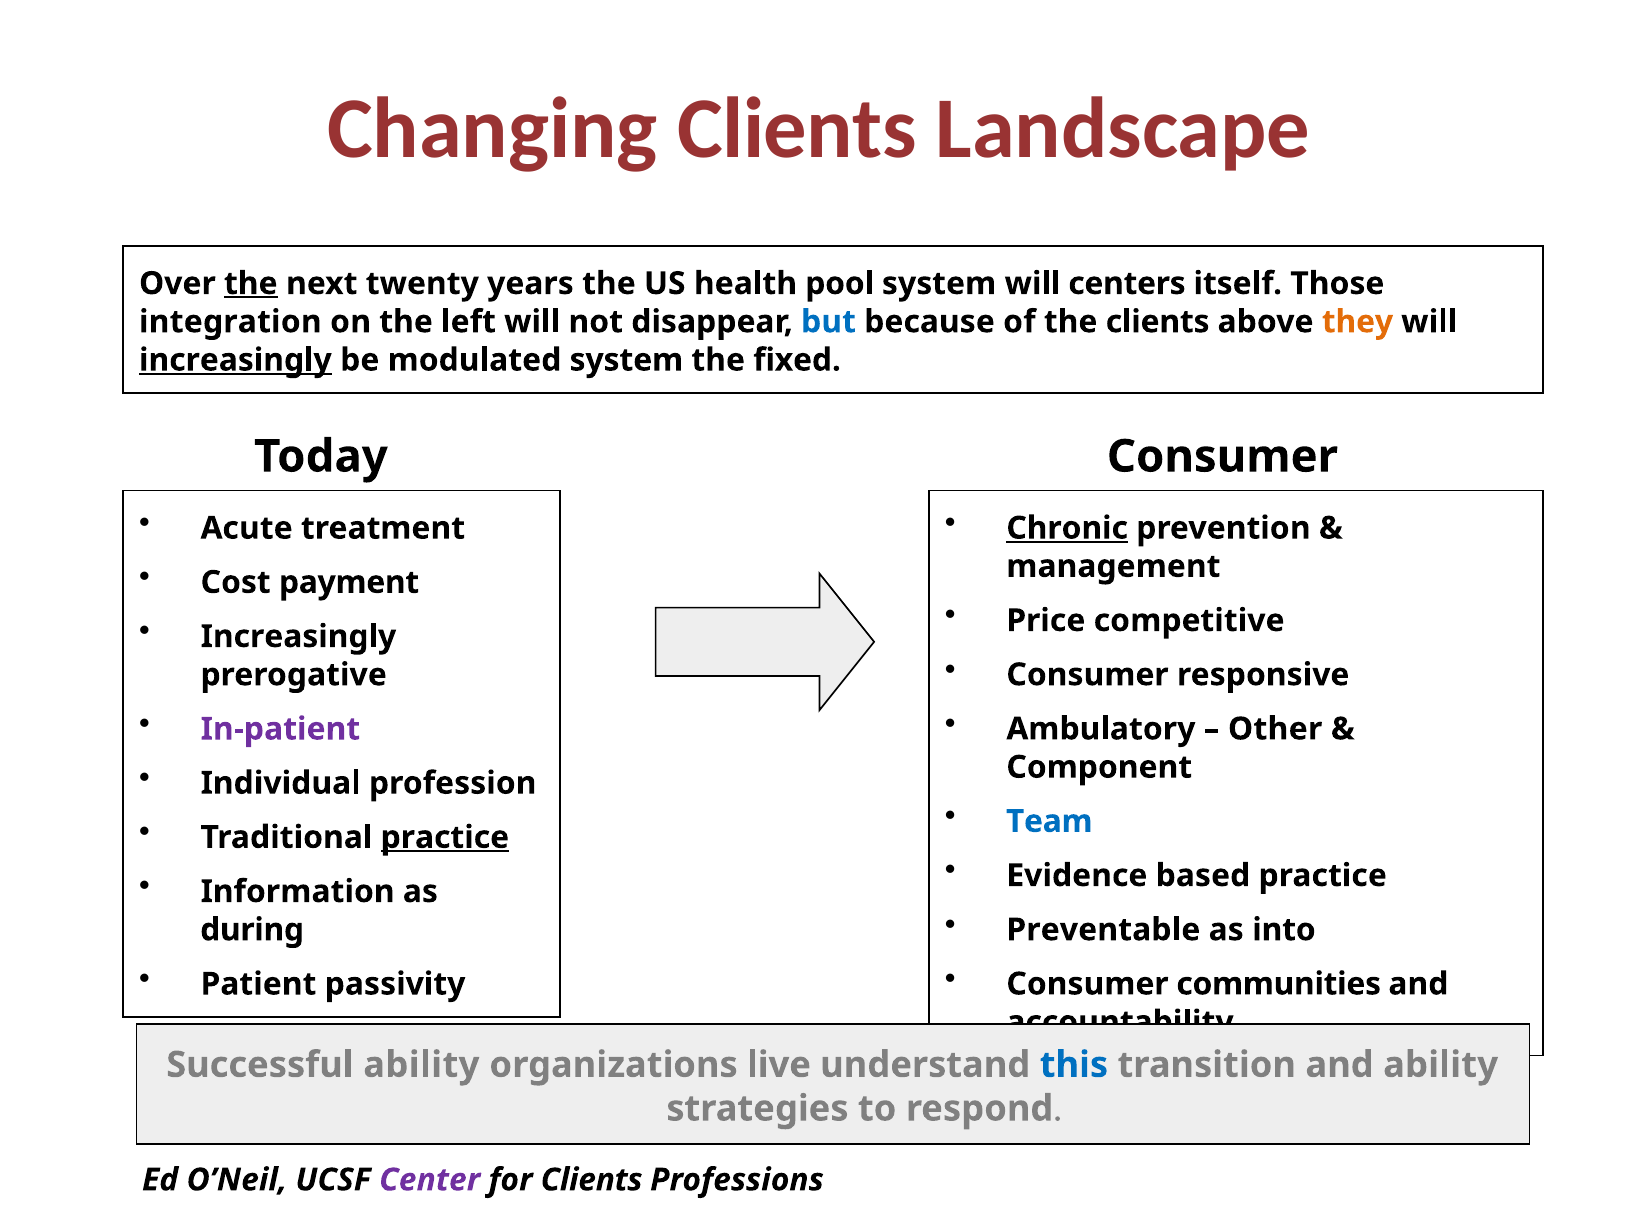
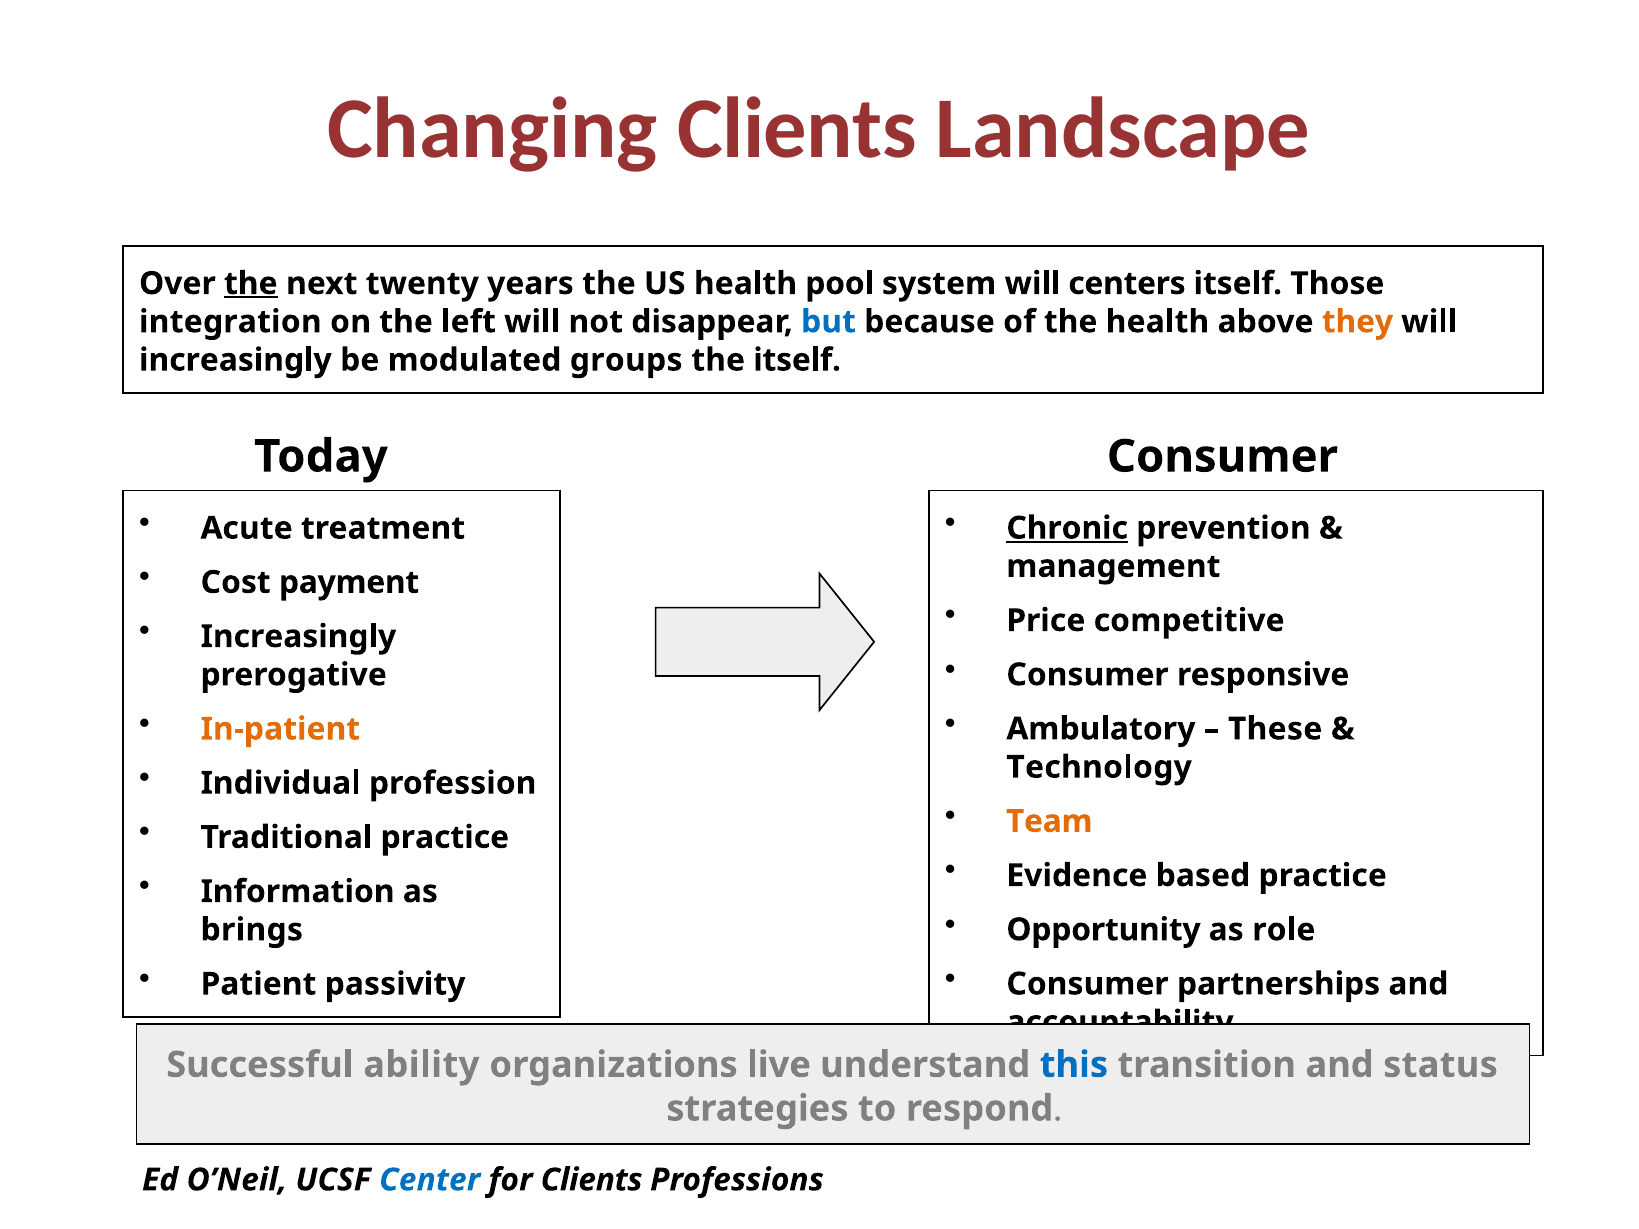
the clients: clients -> health (1157, 322)
increasingly underline: present -> none (235, 360)
modulated system: system -> groups (626, 360)
the fixed: fixed -> itself (797, 360)
In-patient colour: purple -> orange (280, 729)
Other: Other -> These (1275, 729)
Component: Component -> Technology (1099, 767)
Team colour: blue -> orange (1049, 822)
practice underline: present -> none (445, 838)
Preventable: Preventable -> Opportunity (1104, 930)
into: into -> role (1284, 930)
during: during -> brings (252, 930)
communities: communities -> partnerships (1279, 984)
and ability: ability -> status (1441, 1065)
Center colour: purple -> blue (430, 1180)
